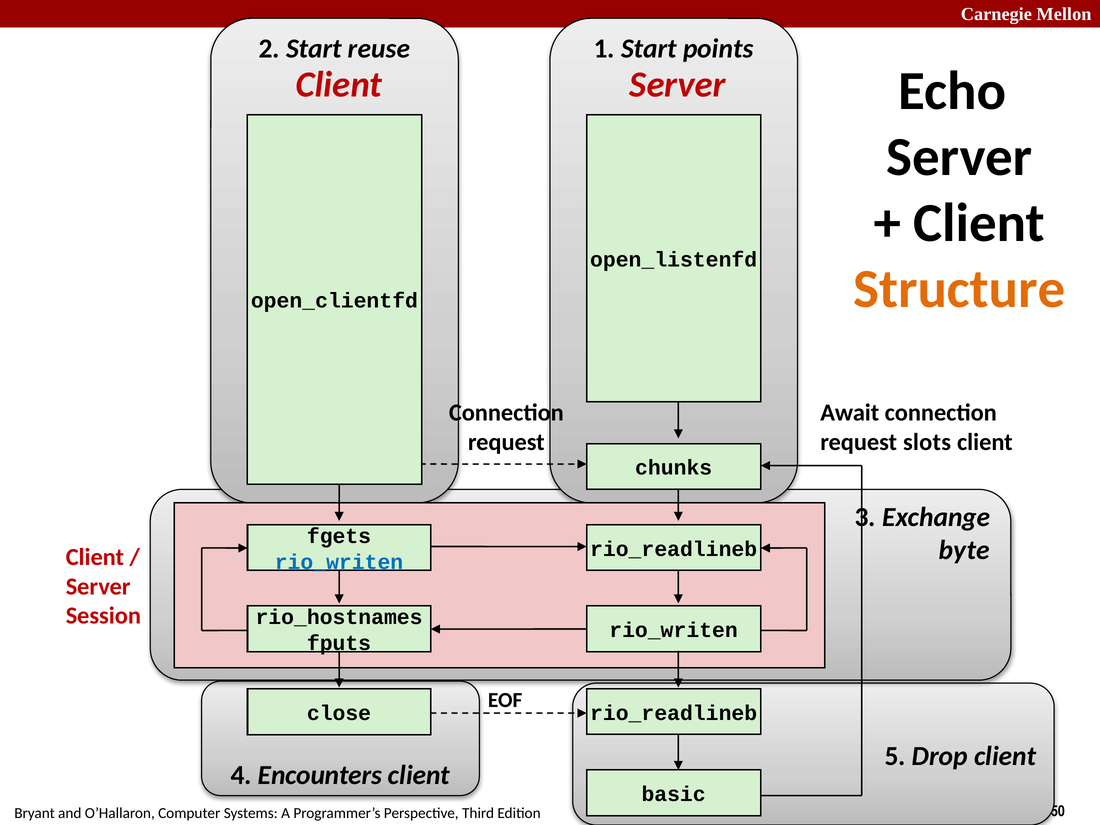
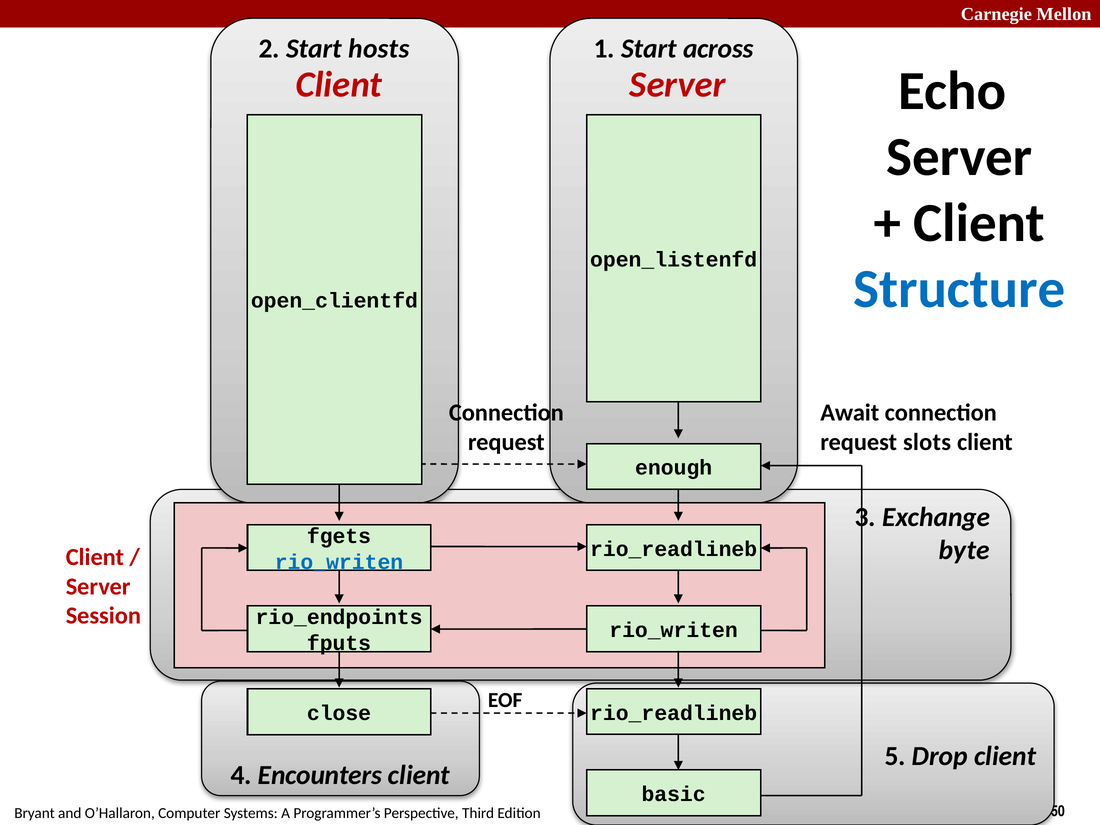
reuse: reuse -> hosts (379, 49)
points: points -> across (718, 49)
Structure colour: orange -> blue (959, 289)
chunks: chunks -> enough (674, 468)
rio_hostnames: rio_hostnames -> rio_endpoints (339, 617)
